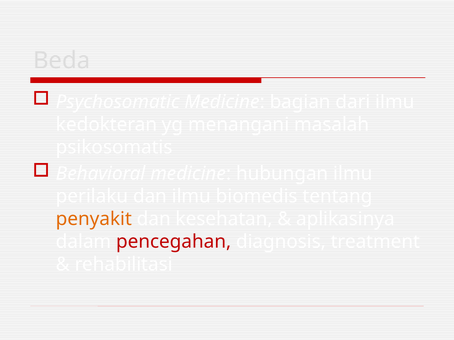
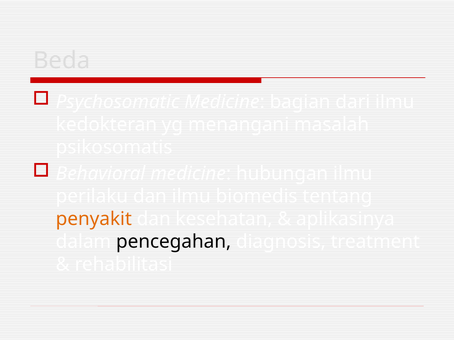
pencegahan colour: red -> black (174, 242)
